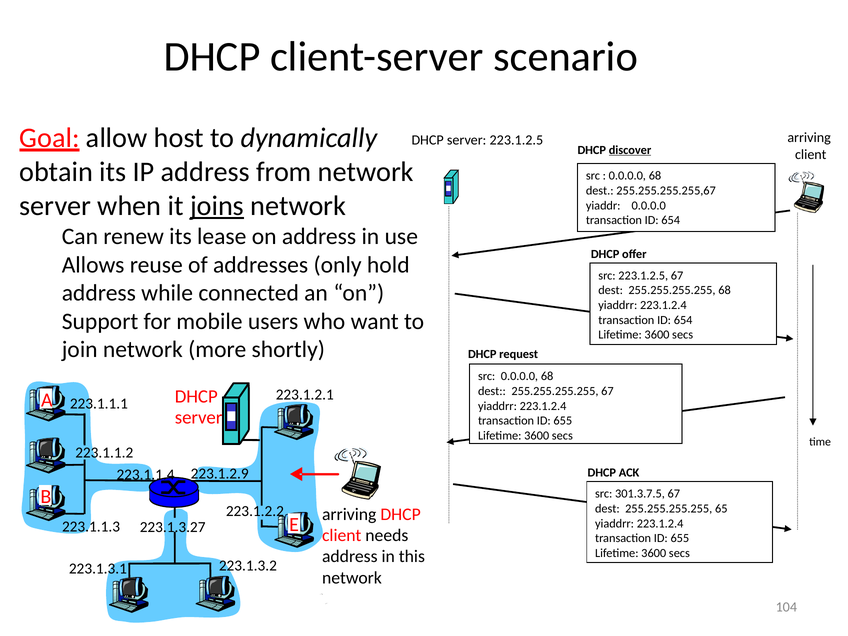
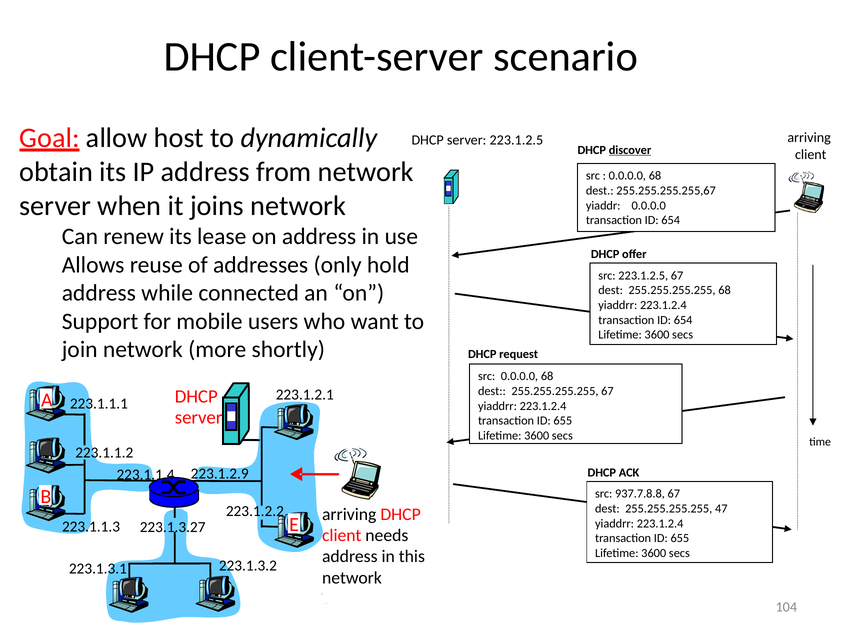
joins underline: present -> none (217, 206)
301.3.7.5: 301.3.7.5 -> 937.7.8.8 (640, 494)
65: 65 -> 47 (721, 509)
